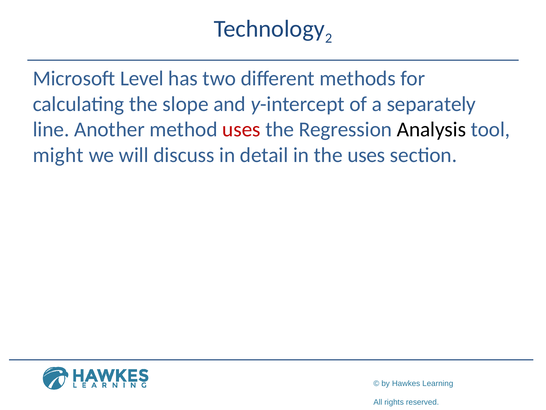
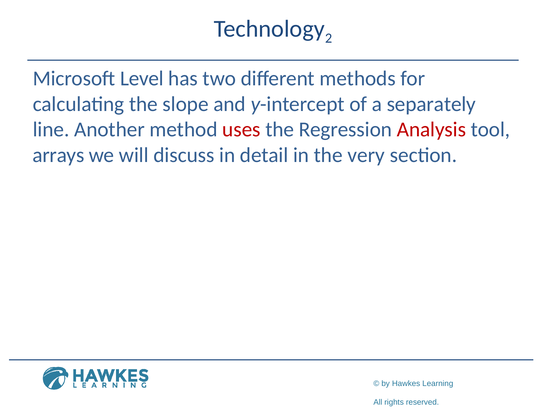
Analysis colour: black -> red (431, 129)
might: might -> arrays (58, 155)
the uses: uses -> very (366, 155)
